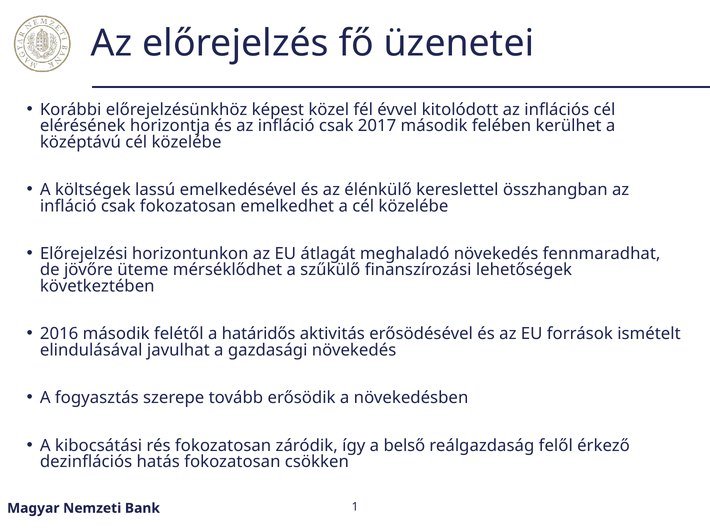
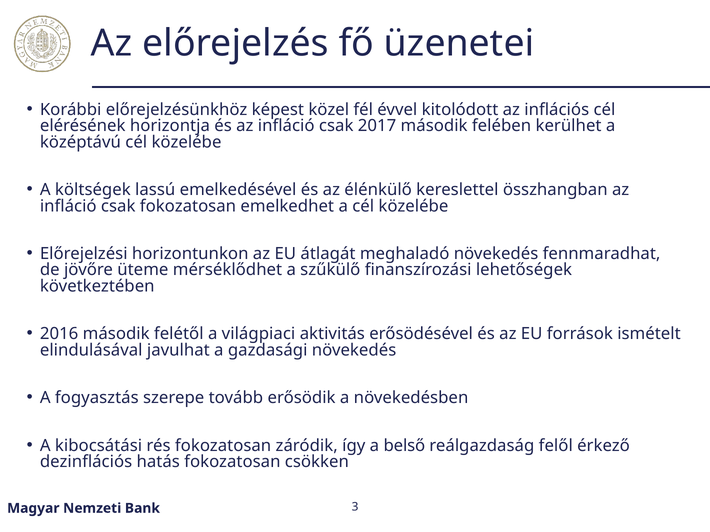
határidős: határidős -> világpiaci (259, 334)
1: 1 -> 3 (355, 508)
